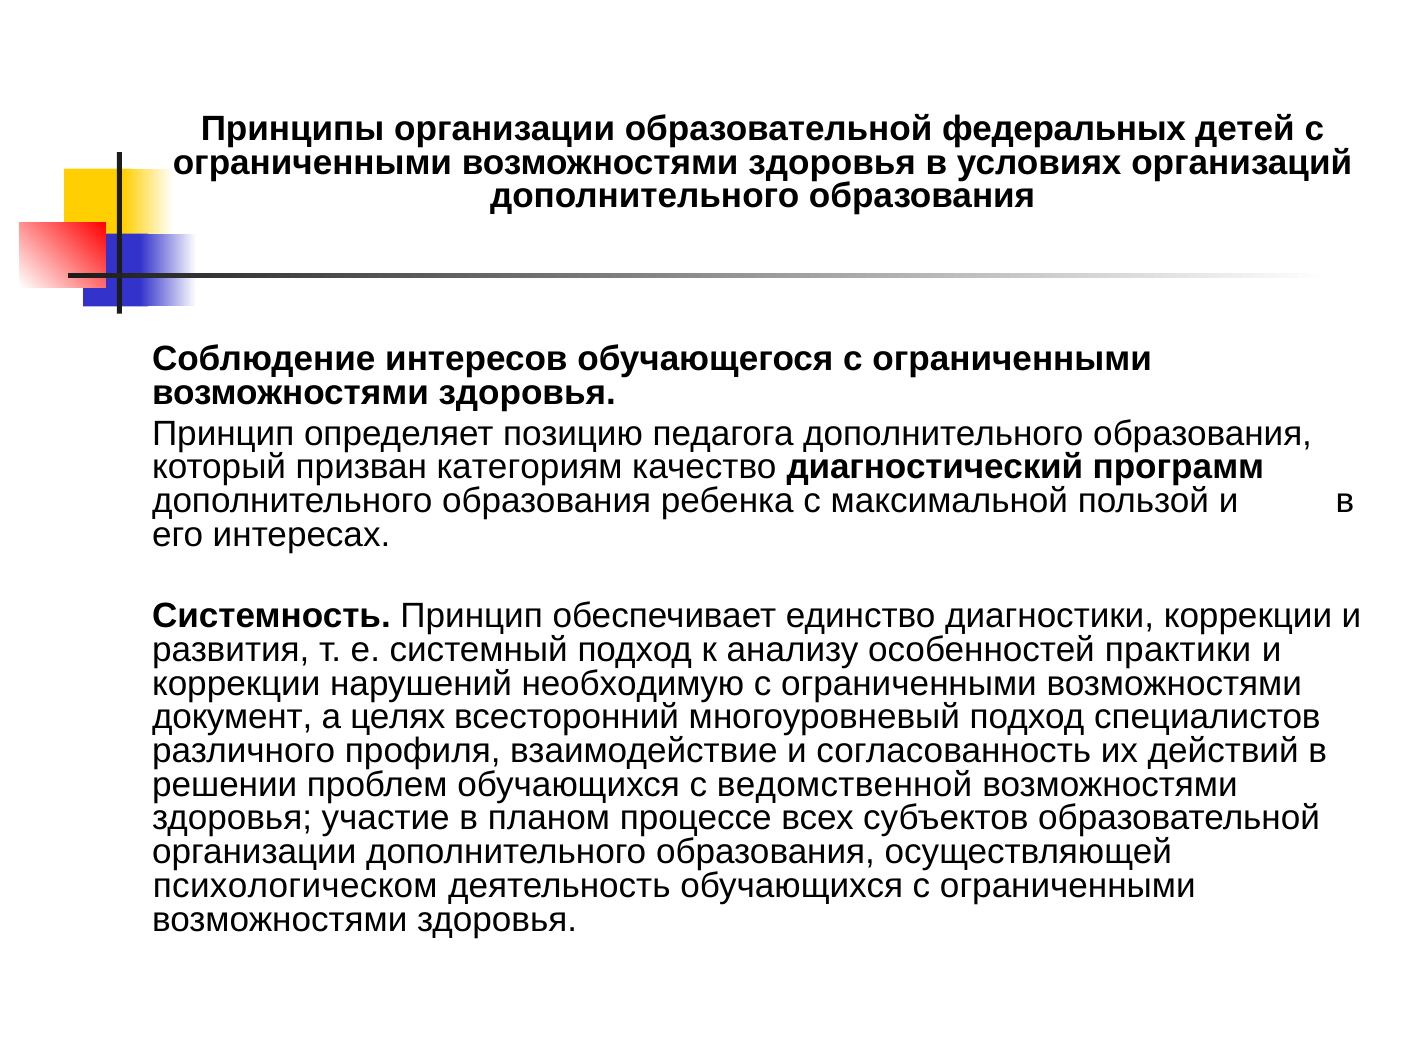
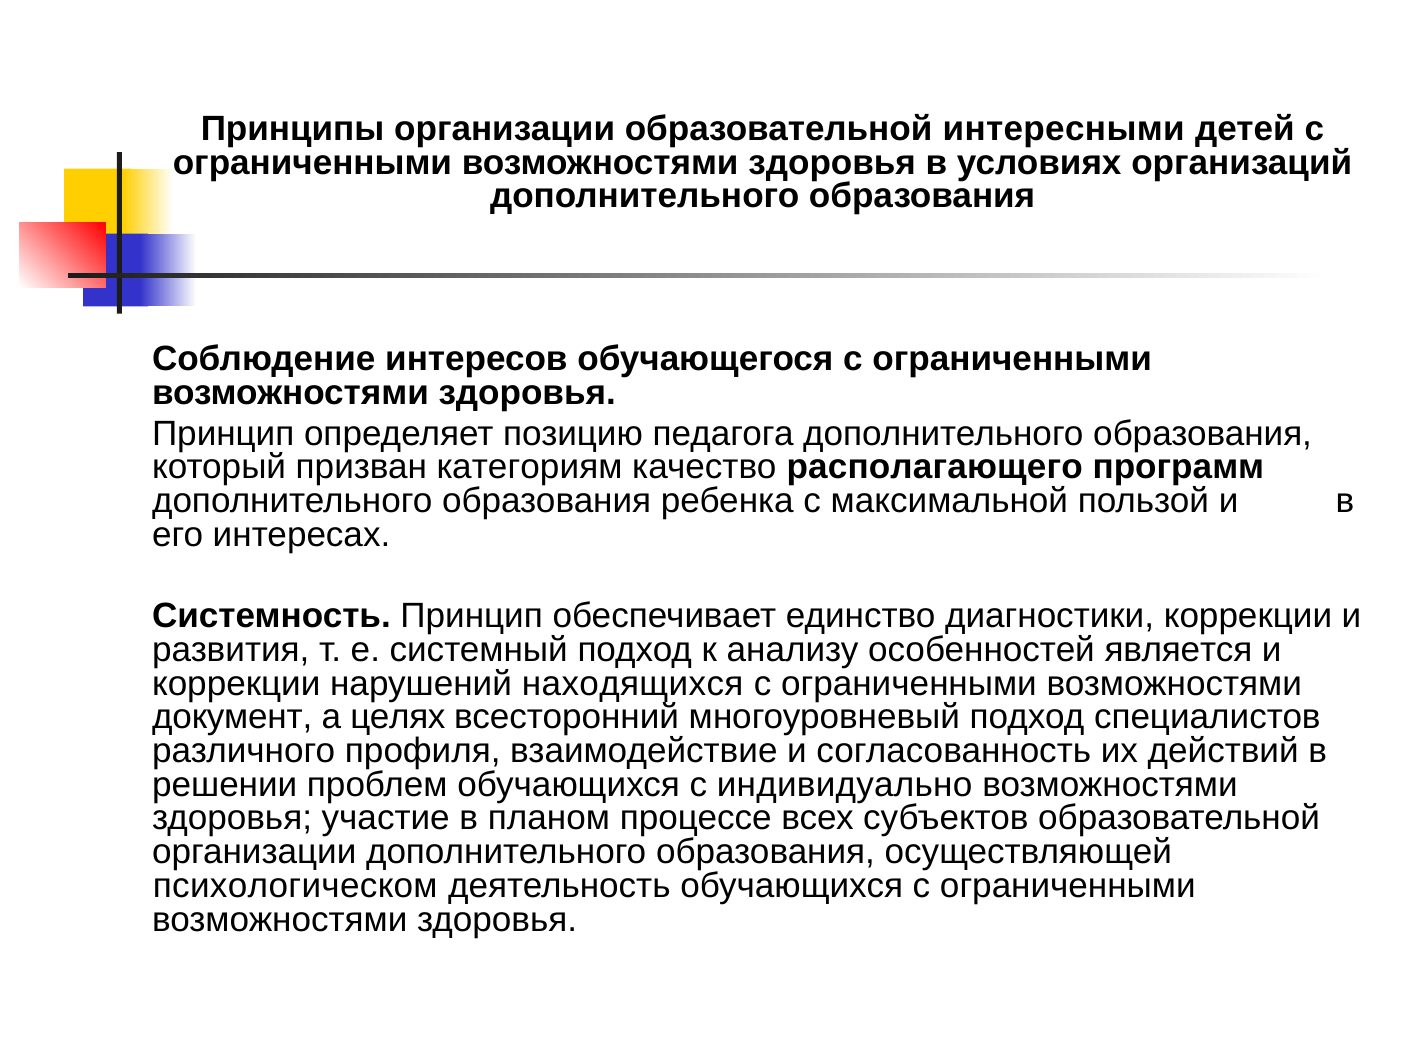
федеральных: федеральных -> интересными (1064, 129)
диагностический: диагностический -> располагающего (935, 467)
практики: практики -> является (1178, 650)
необходимую: необходимую -> находящихся (633, 683)
ведомственной: ведомственной -> индивидуально (845, 785)
